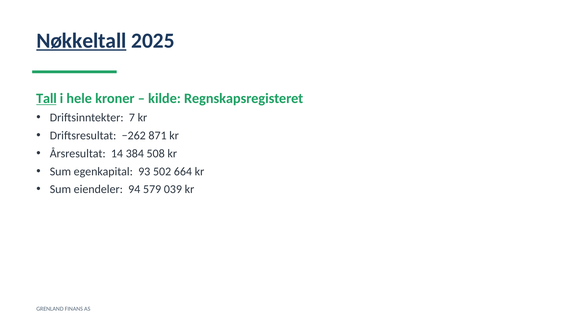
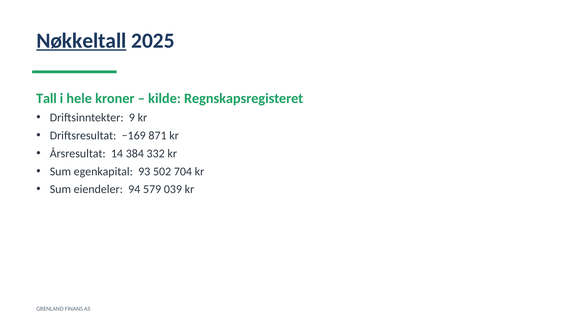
Tall underline: present -> none (46, 98)
7: 7 -> 9 (132, 118)
−262: −262 -> −169 (134, 136)
508: 508 -> 332 (156, 153)
664: 664 -> 704 (183, 171)
